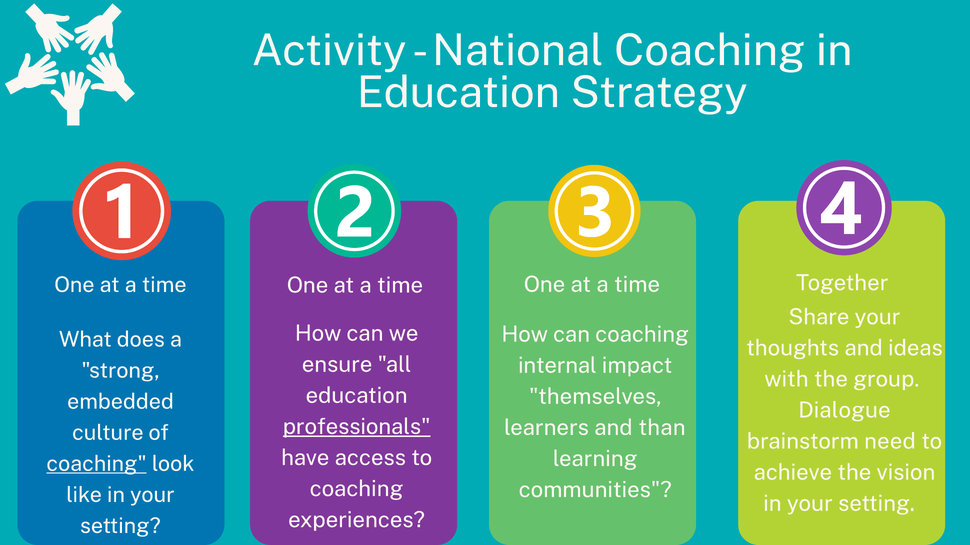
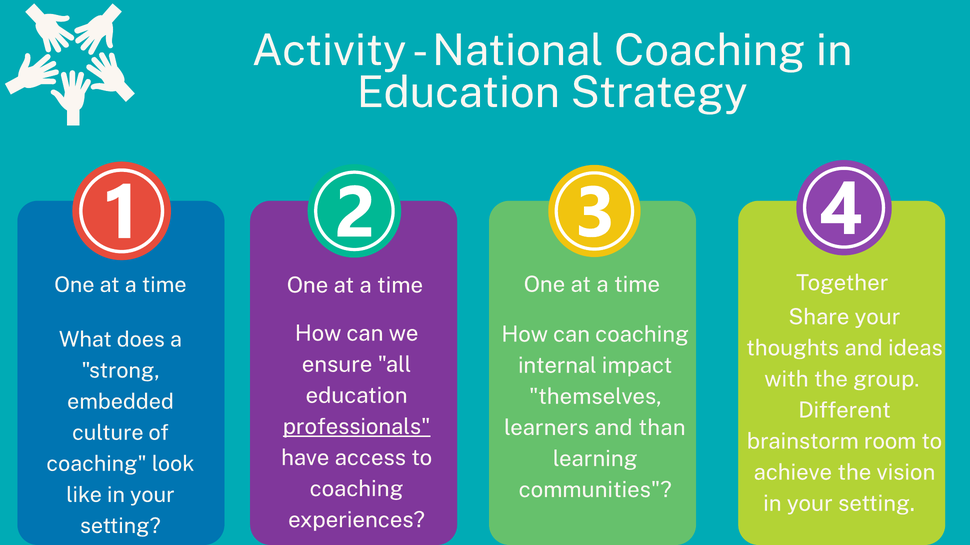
Dialogue: Dialogue -> Different (845, 411)
need: need -> room (890, 442)
coaching underline: present -> none (97, 464)
